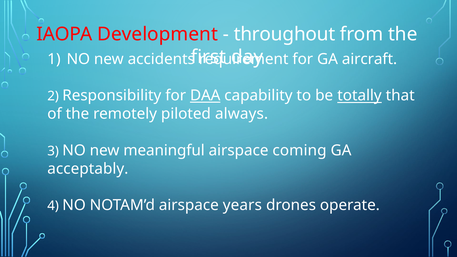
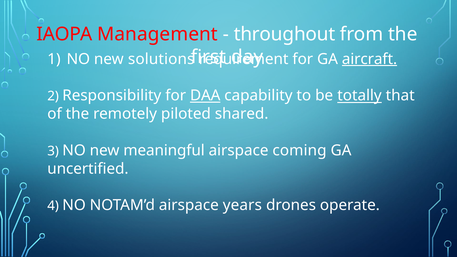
Development: Development -> Management (158, 34)
accidents: accidents -> solutions (161, 59)
aircraft underline: none -> present (369, 59)
always: always -> shared (242, 114)
acceptably: acceptably -> uncertified (88, 169)
